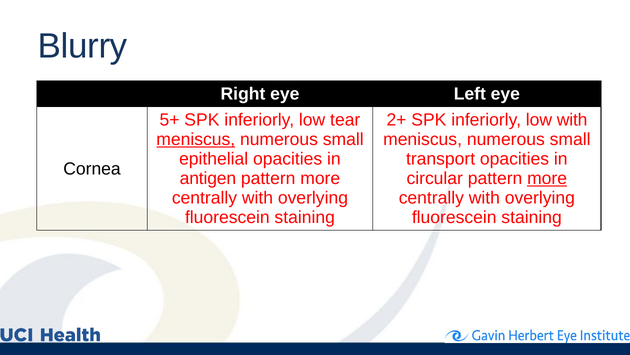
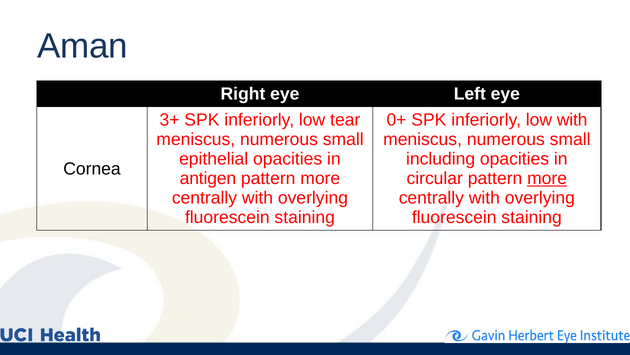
Blurry: Blurry -> Aman (83, 46)
5+: 5+ -> 3+ (170, 120)
2+: 2+ -> 0+ (396, 120)
meniscus underline: present -> none (196, 139)
transport: transport -> including (441, 159)
